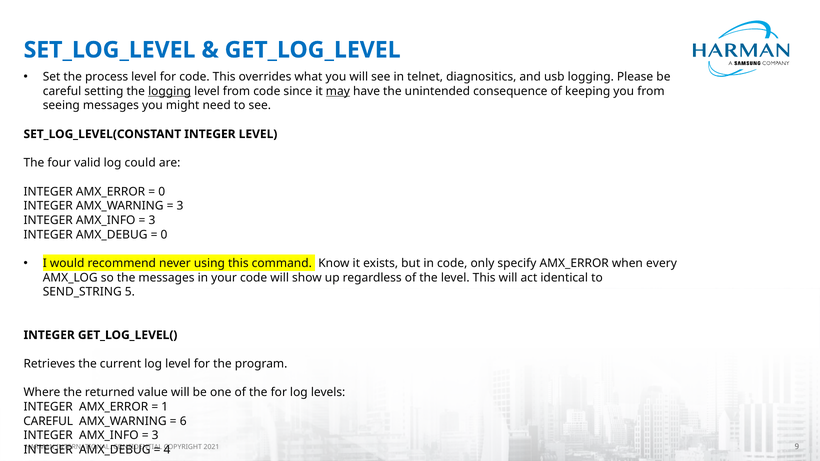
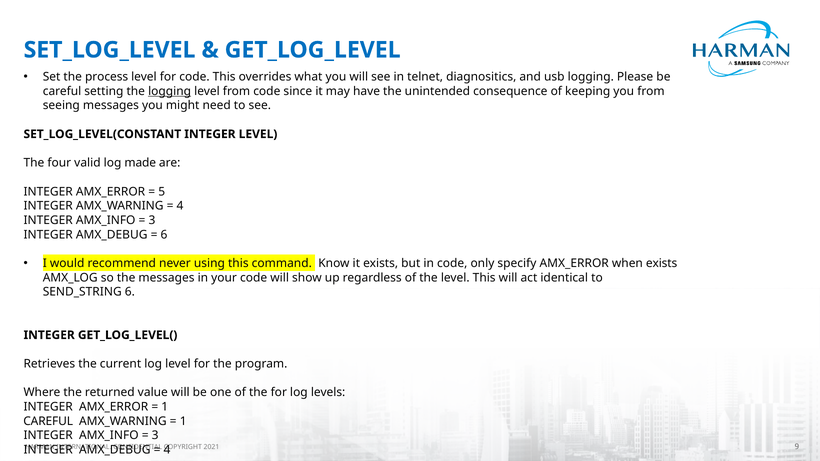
may underline: present -> none (338, 91)
could: could -> made (140, 163)
0: 0 -> 5 (162, 192)
3: 3 -> 4 (180, 206)
0: 0 -> 6 (164, 235)
when every: every -> exists (662, 263)
SEND_STRING 5: 5 -> 6 (130, 292)
6: 6 -> 1 (183, 421)
